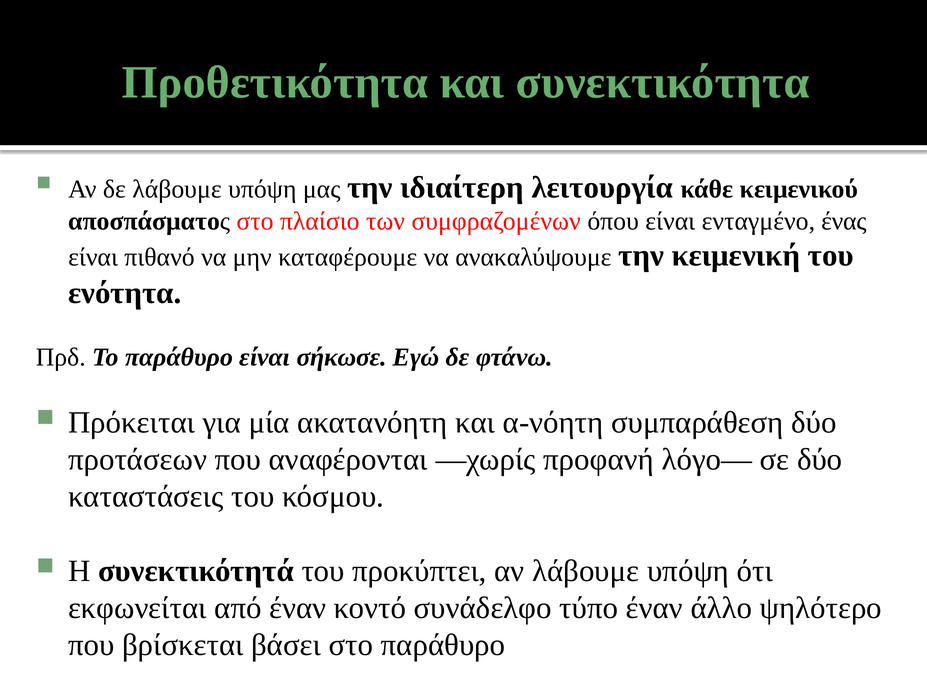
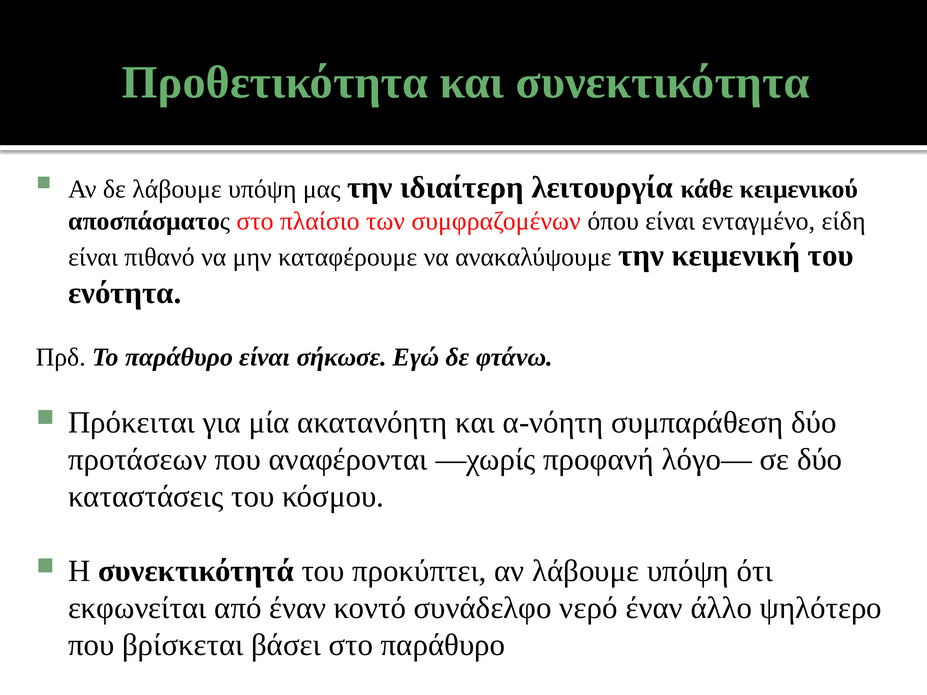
ένας: ένας -> είδη (844, 221)
τύπο: τύπο -> νερό (589, 608)
